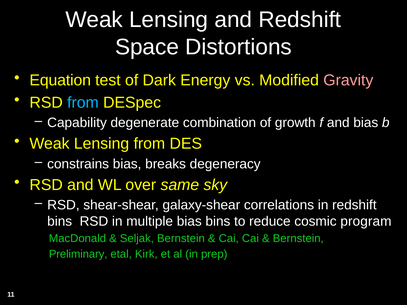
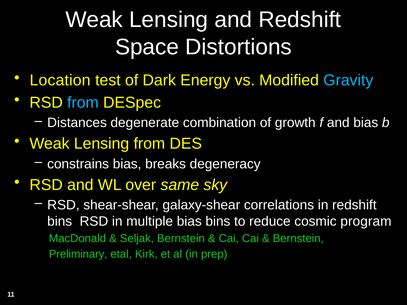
Equation: Equation -> Location (60, 80)
Gravity colour: pink -> light blue (348, 80)
Capability: Capability -> Distances (77, 123)
